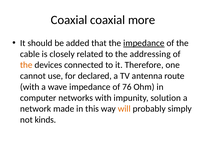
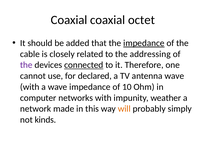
more: more -> octet (141, 20)
the colour: orange -> purple (26, 65)
connected underline: none -> present (84, 65)
antenna route: route -> wave (174, 76)
76: 76 -> 10 (127, 87)
solution: solution -> weather (166, 98)
